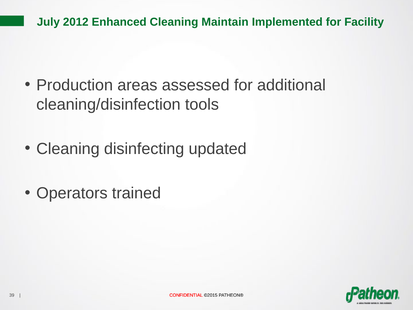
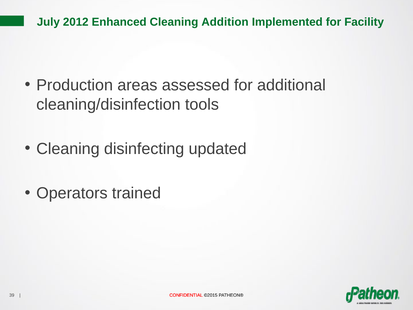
Maintain: Maintain -> Addition (225, 22)
